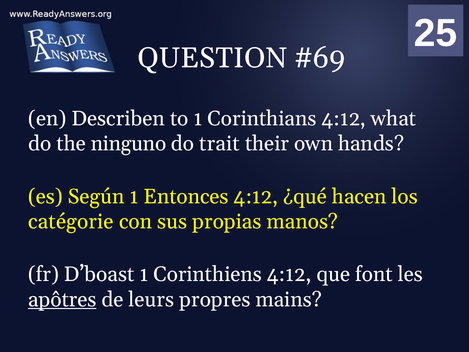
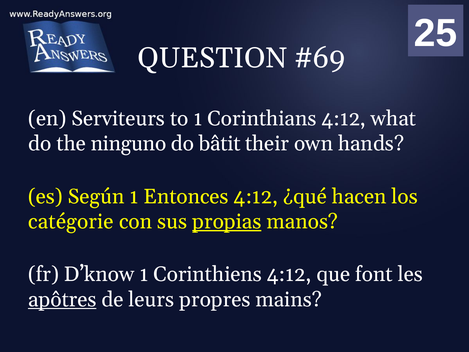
Describen: Describen -> Serviteurs (118, 119)
trait: trait -> bâtit (220, 144)
propias underline: none -> present (227, 221)
D’boast: D’boast -> D’know (99, 274)
